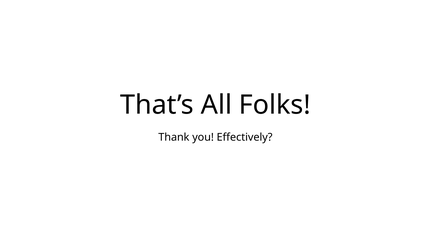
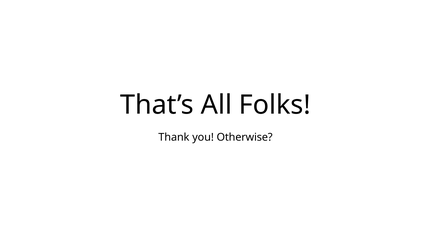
Effectively: Effectively -> Otherwise (245, 137)
